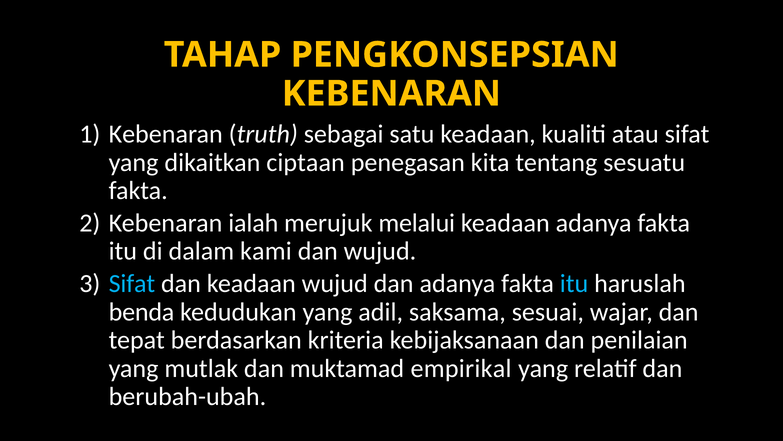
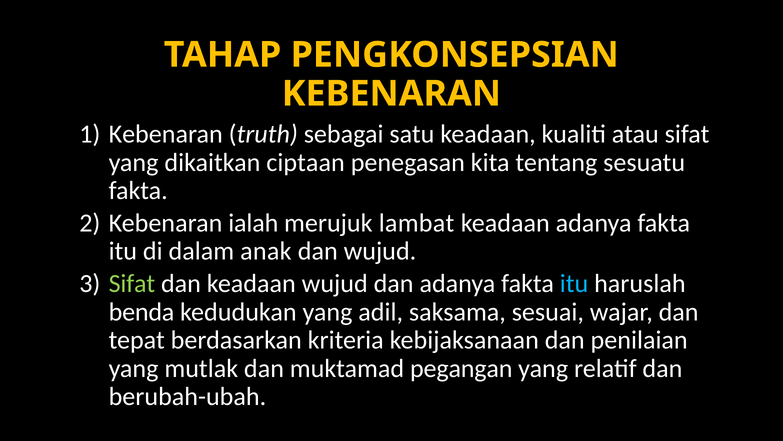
melalui: melalui -> lambat (417, 223)
kami: kami -> anak (266, 251)
Sifat colour: light blue -> light green (132, 283)
empirikal: empirikal -> pegangan (461, 368)
